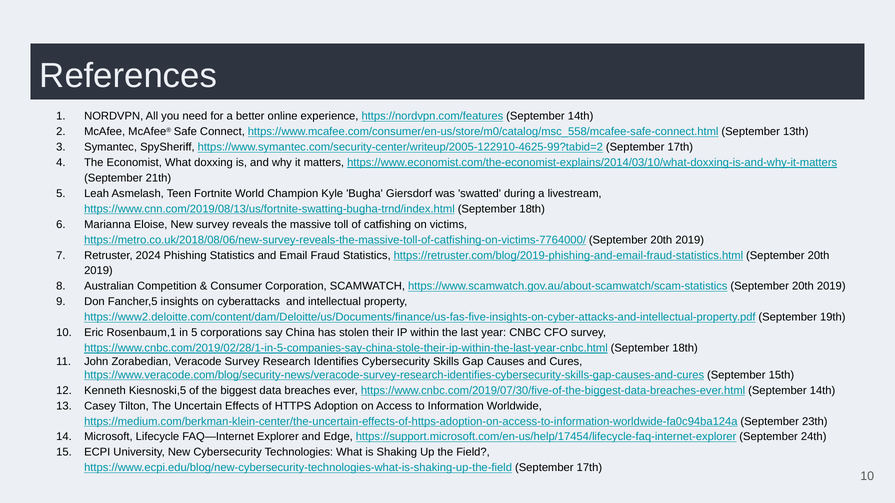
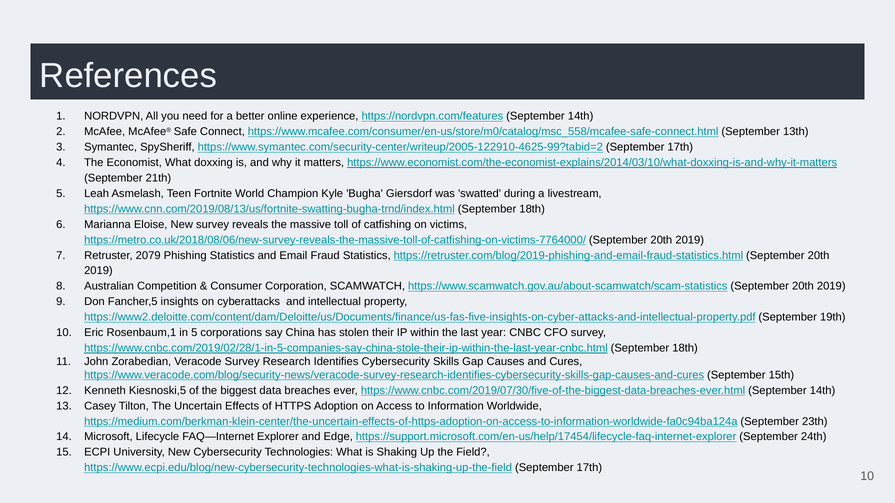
2024: 2024 -> 2079 (148, 256)
